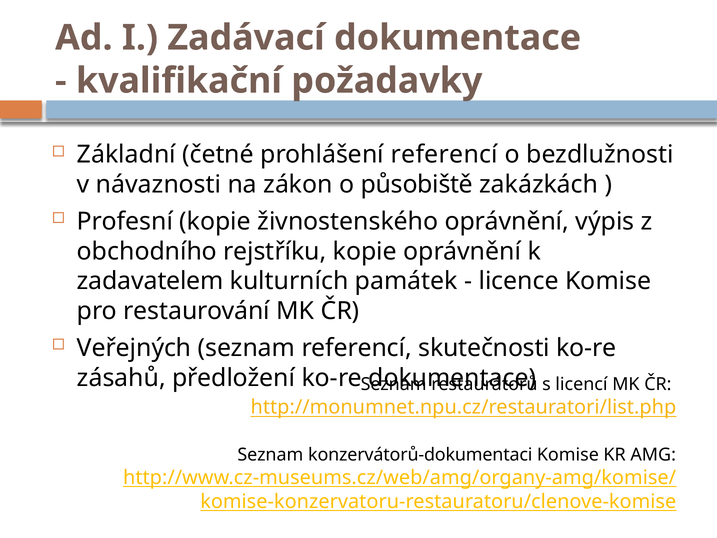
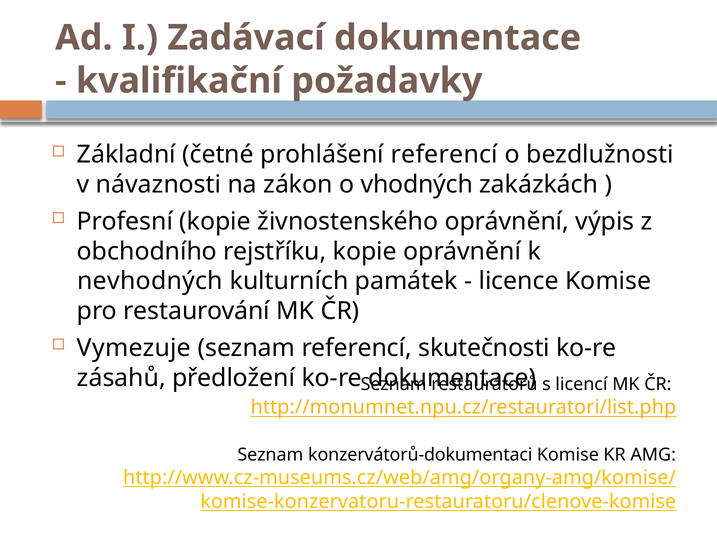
působiště: působiště -> vhodných (417, 184)
zadavatelem: zadavatelem -> nevhodných (150, 281)
Veřejných: Veřejných -> Vymezuje (134, 348)
